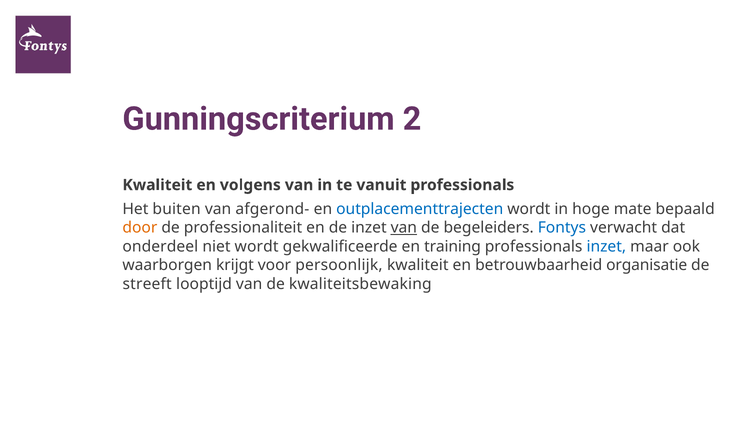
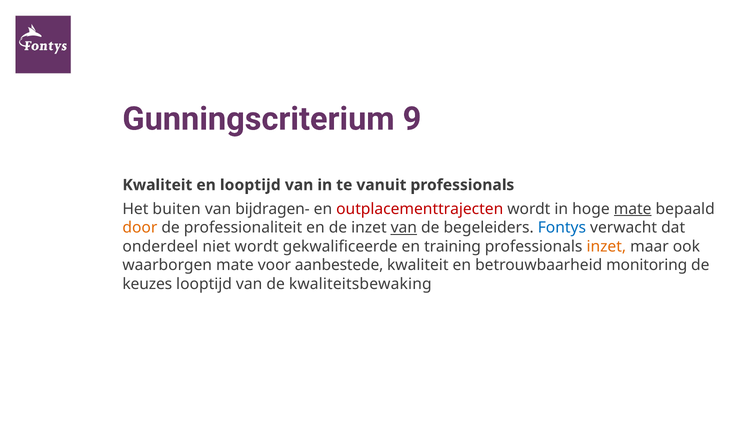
2: 2 -> 9 (412, 119)
en volgens: volgens -> looptijd (250, 185)
afgerond-: afgerond- -> bijdragen- (273, 209)
outplacementtrajecten colour: blue -> red (420, 209)
mate underline: none -> present (633, 209)
inzet colour: blue -> orange (606, 246)
waarborgen krijgt: krijgt -> mate (235, 265)
persoonlijk: persoonlijk -> aanbestede (339, 265)
organisatie: organisatie -> monitoring (647, 265)
streeft: streeft -> keuzes (147, 284)
